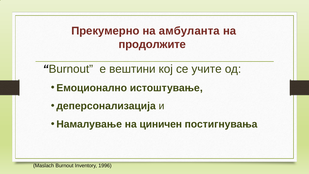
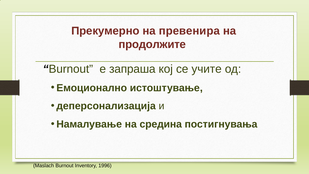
амбуланта: амбуланта -> превенира (189, 31)
вештини: вештини -> запраша (132, 69)
циничен: циничен -> средина (161, 124)
